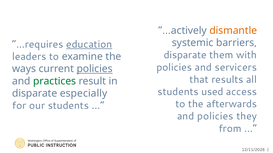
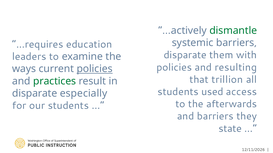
dismantle colour: orange -> green (233, 31)
education underline: present -> none (89, 45)
servicers: servicers -> resulting (236, 68)
results: results -> trillion (227, 80)
and policies: policies -> barriers (215, 117)
from: from -> state (230, 129)
